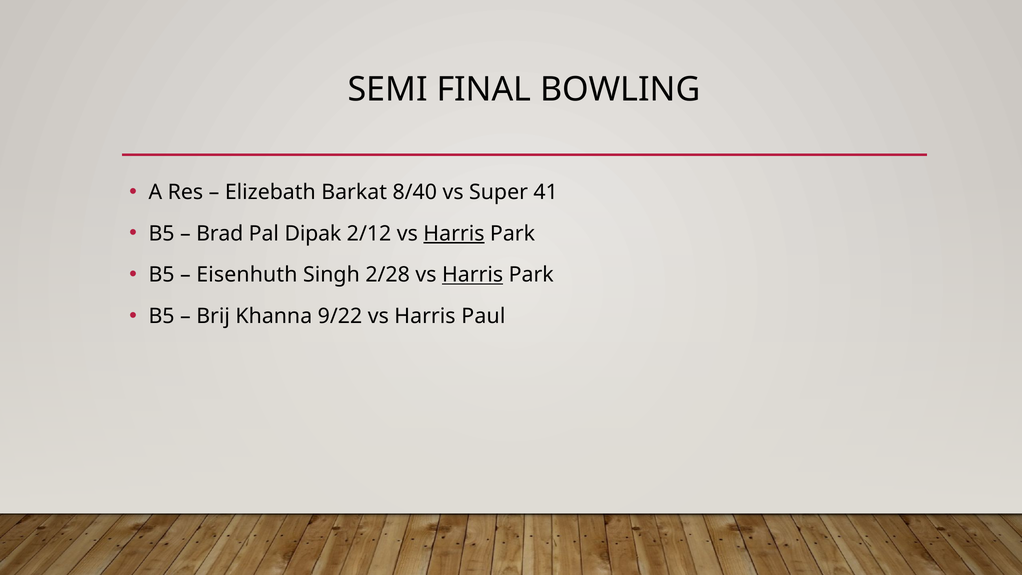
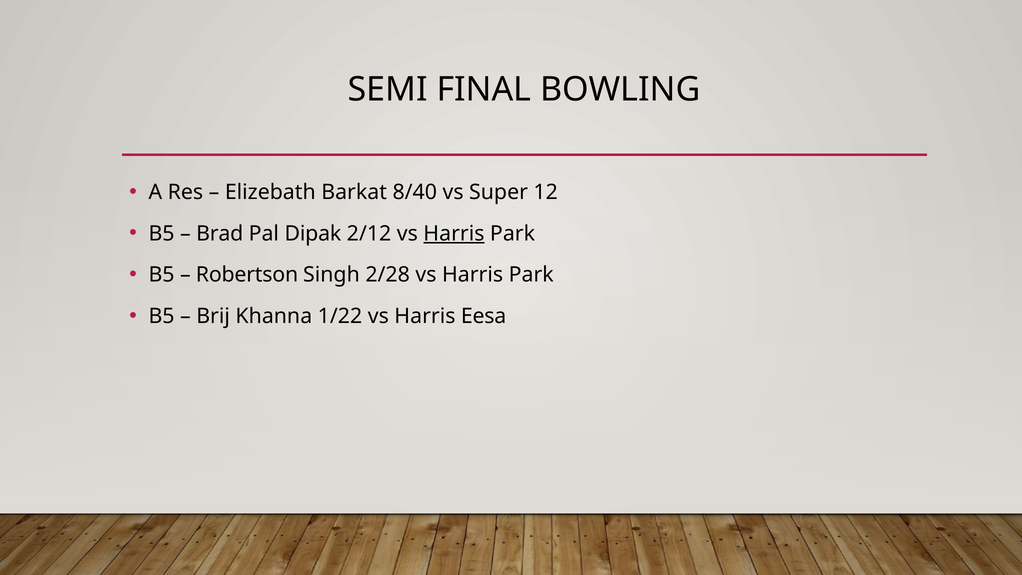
41: 41 -> 12 (546, 192)
Eisenhuth: Eisenhuth -> Robertson (247, 275)
Harris underline: present -> none (473, 275)
9/22: 9/22 -> 1/22 (340, 316)
Paul: Paul -> Eesa (484, 316)
